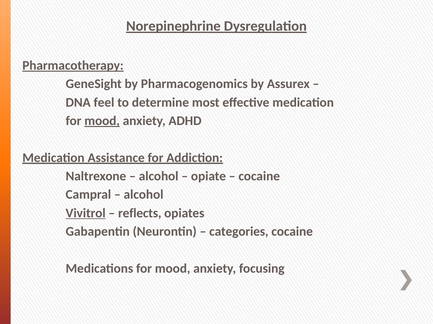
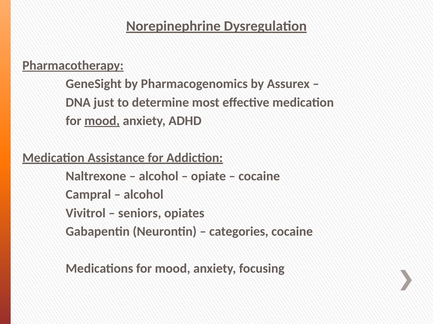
feel: feel -> just (104, 103)
Vivitrol underline: present -> none (86, 214)
reflects: reflects -> seniors (140, 214)
